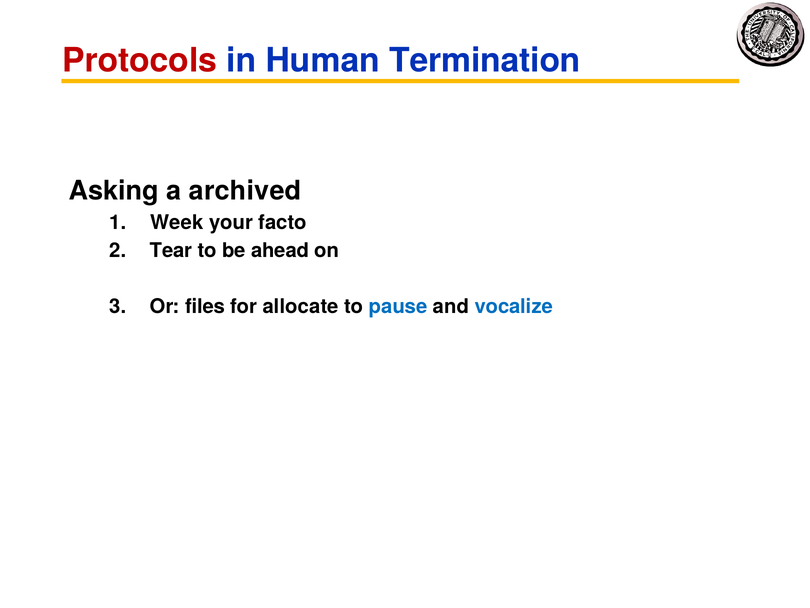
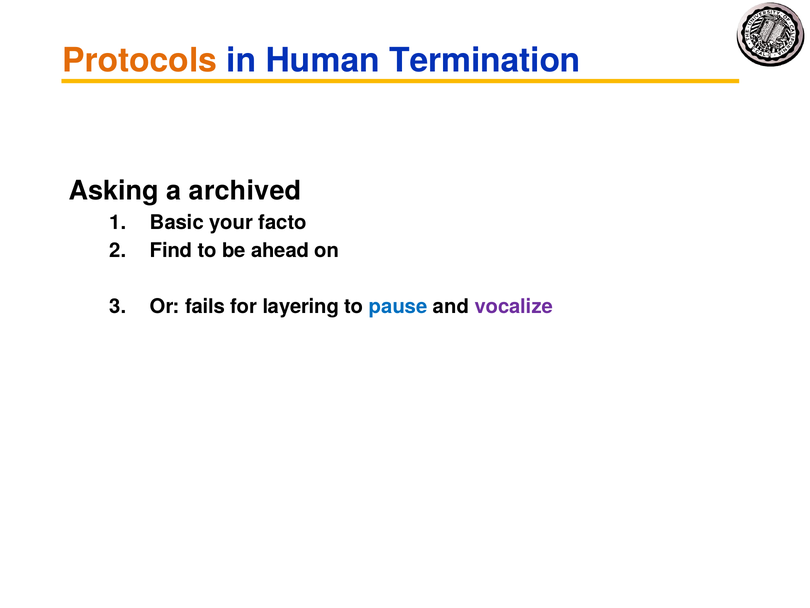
Protocols colour: red -> orange (140, 60)
Week: Week -> Basic (177, 222)
Tear: Tear -> Find (171, 250)
files: files -> fails (205, 306)
allocate: allocate -> layering (301, 306)
vocalize colour: blue -> purple (514, 306)
